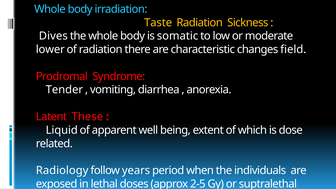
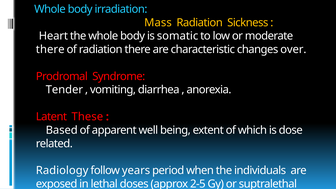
Taste: Taste -> Mass (158, 23)
Dives: Dives -> Heart (53, 36)
lower: lower -> there (50, 49)
field: field -> over (293, 49)
Liquid: Liquid -> Based (62, 130)
